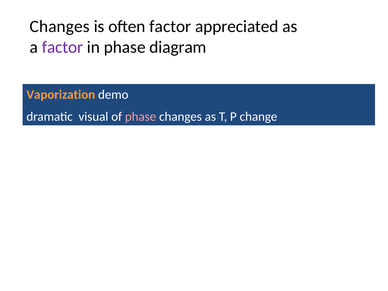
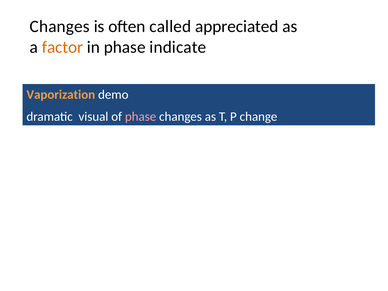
often factor: factor -> called (170, 26)
factor colour: purple -> orange (62, 47)
diagram: diagram -> indicate (178, 47)
